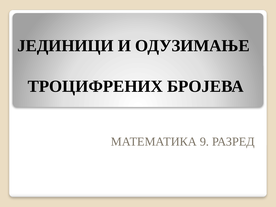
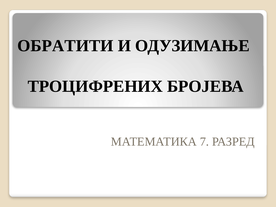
ЈЕДИНИЦИ: ЈЕДИНИЦИ -> ОБРАТИТИ (65, 46)
9: 9 -> 7 (204, 142)
